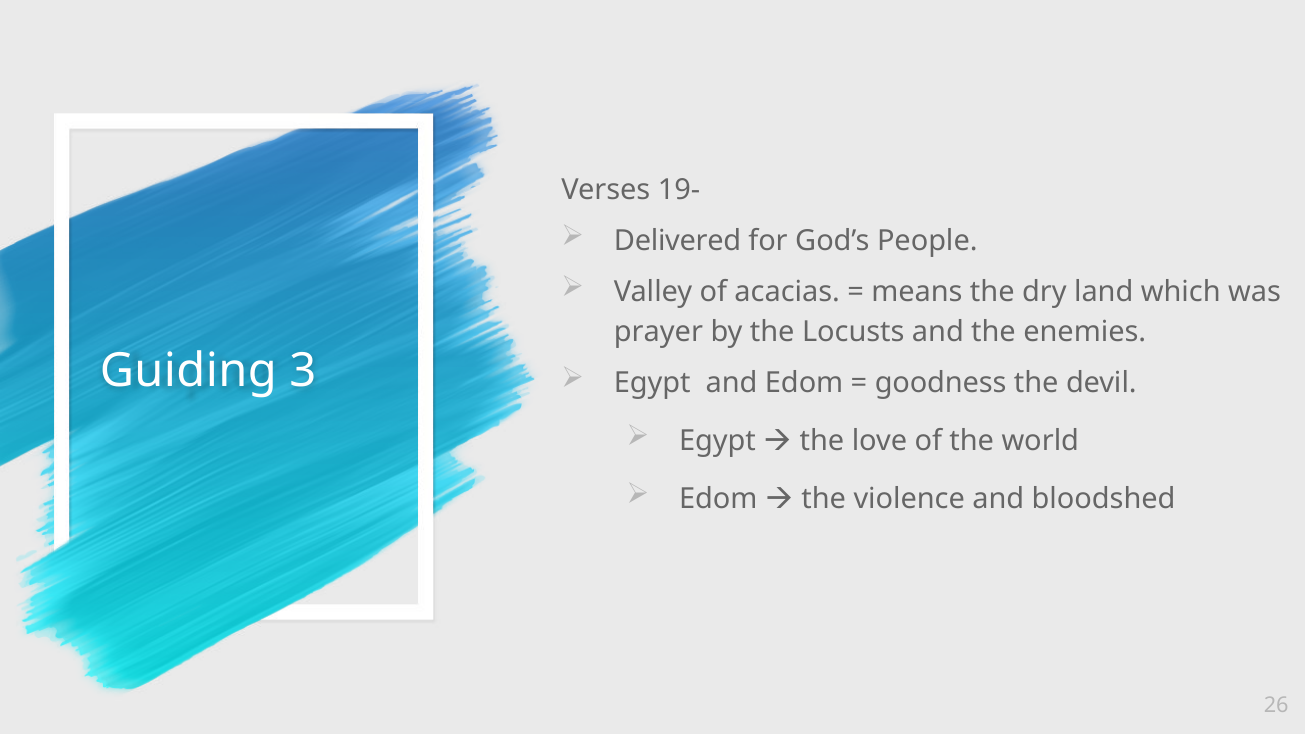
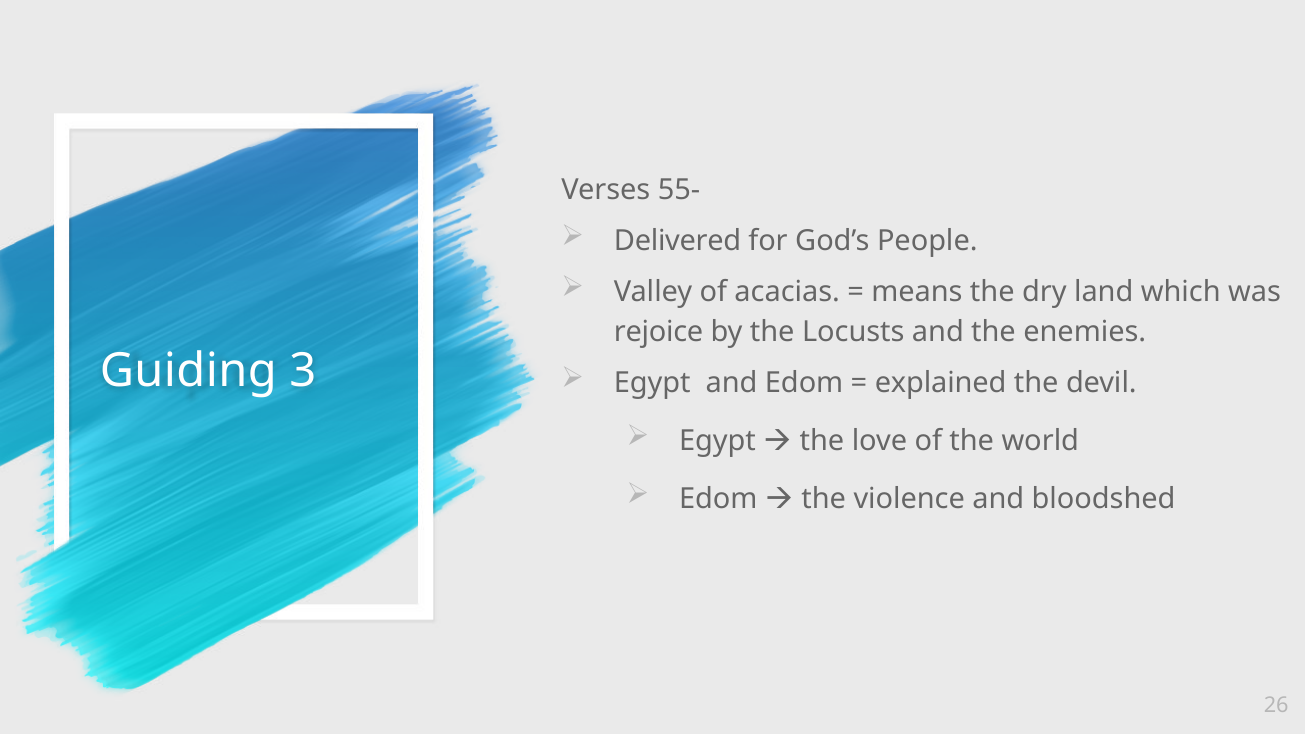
19-: 19- -> 55- (679, 190)
prayer: prayer -> rejoice (659, 332)
goodness: goodness -> explained (941, 383)
